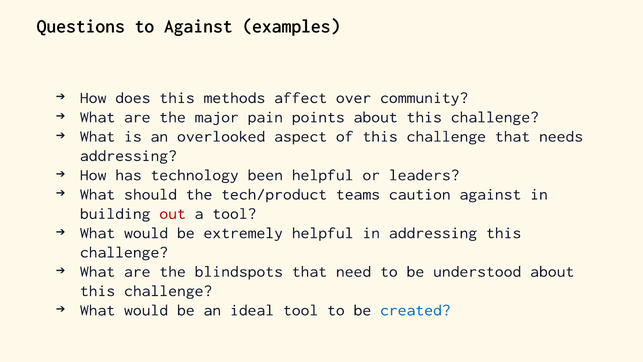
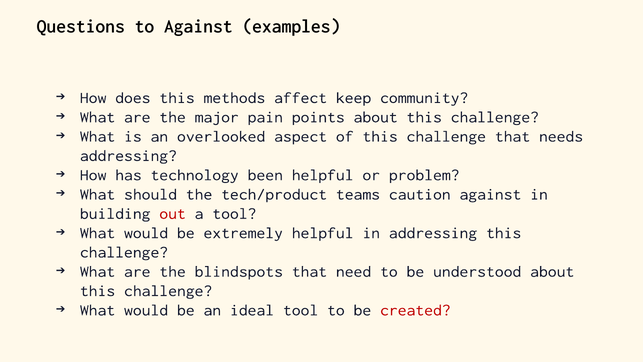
over: over -> keep (354, 98)
leaders: leaders -> problem (424, 175)
created colour: blue -> red (415, 310)
